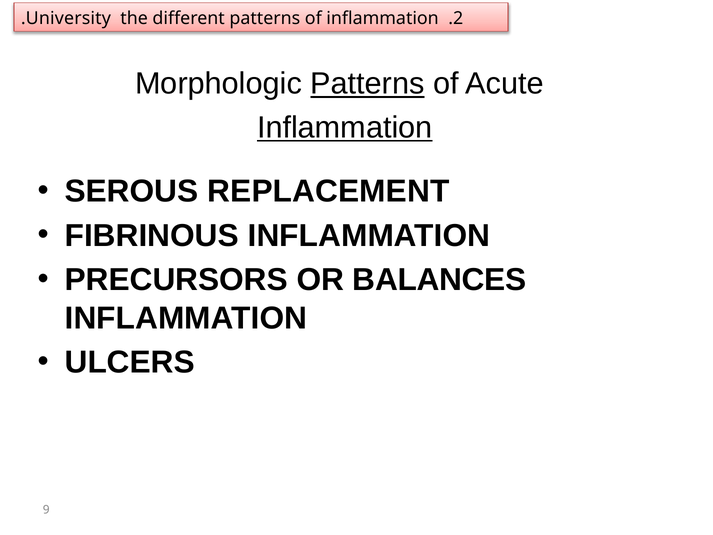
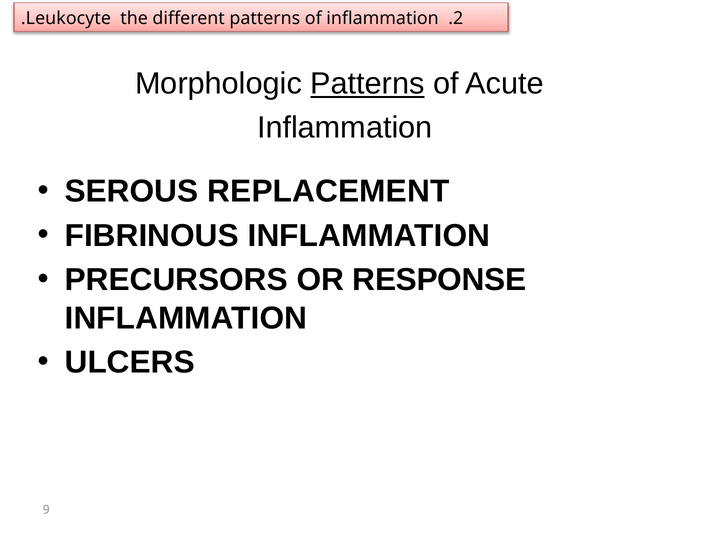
University: University -> Leukocyte (68, 18)
Inflammation underline: present -> none (345, 128)
BALANCES: BALANCES -> RESPONSE (439, 280)
